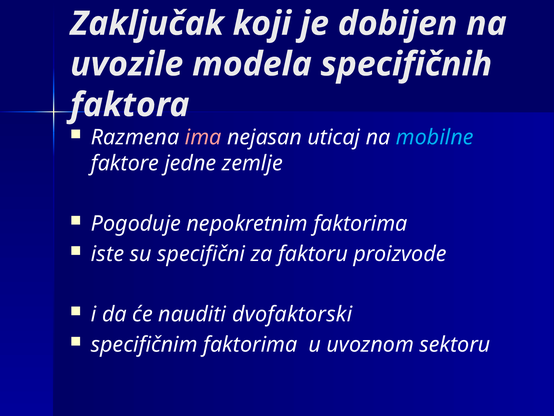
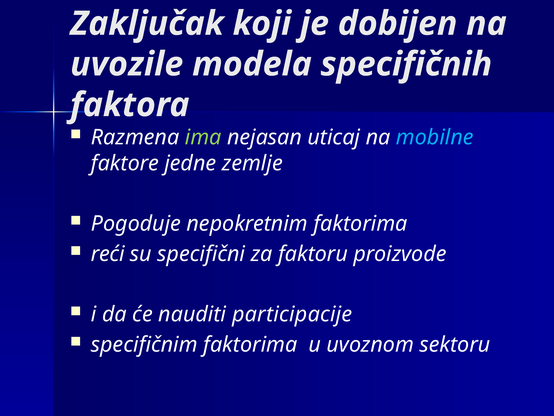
ima colour: pink -> light green (203, 137)
iste: iste -> reći (108, 254)
dvofaktorski: dvofaktorski -> participacije (292, 314)
